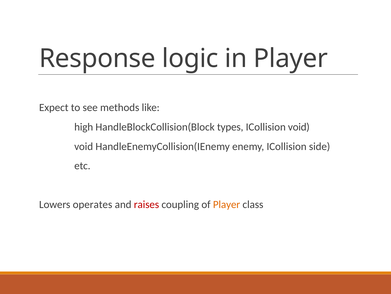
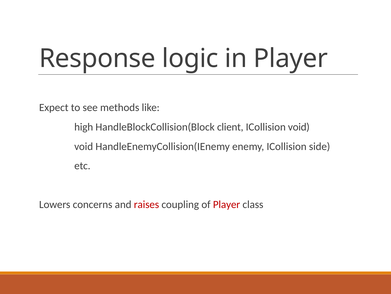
types: types -> client (230, 127)
operates: operates -> concerns (93, 204)
Player colour: orange -> red (227, 204)
